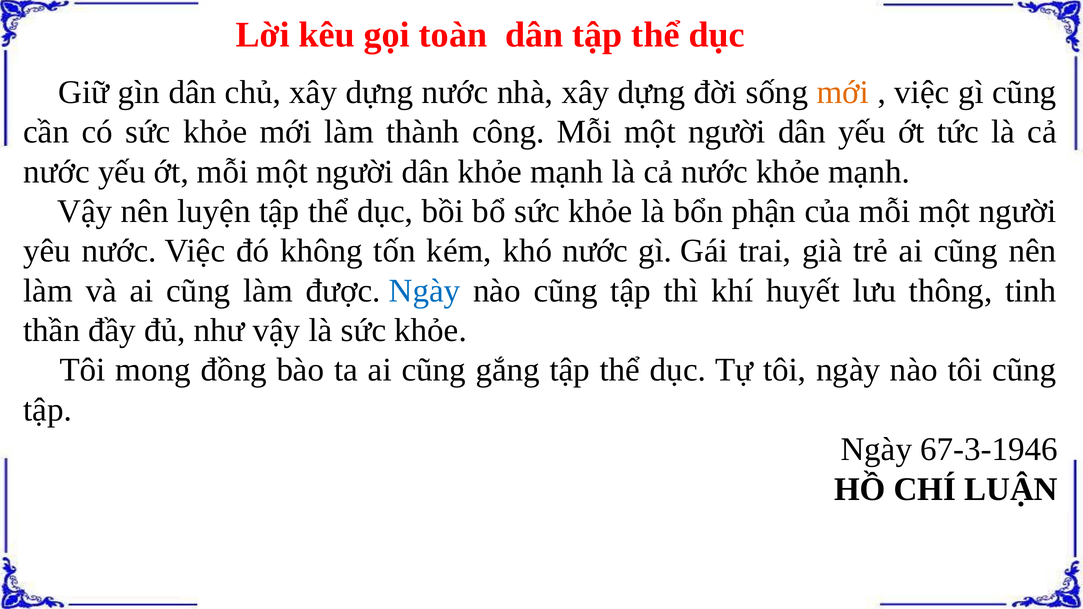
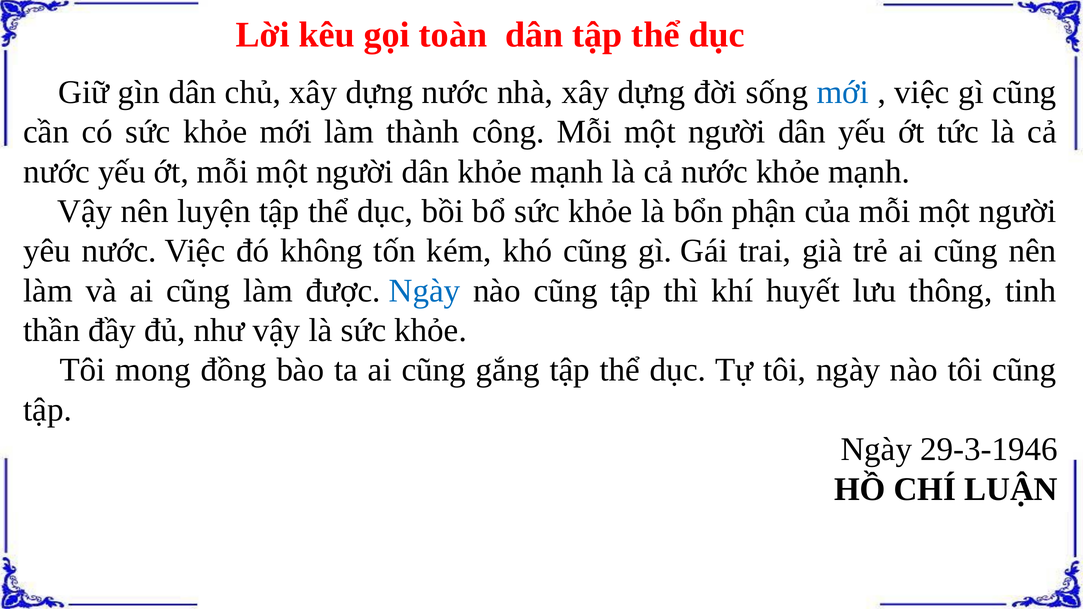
mới colour: orange -> blue (843, 92)
khó nước: nước -> cũng (595, 251)
67-3-1946: 67-3-1946 -> 29-3-1946 (989, 450)
